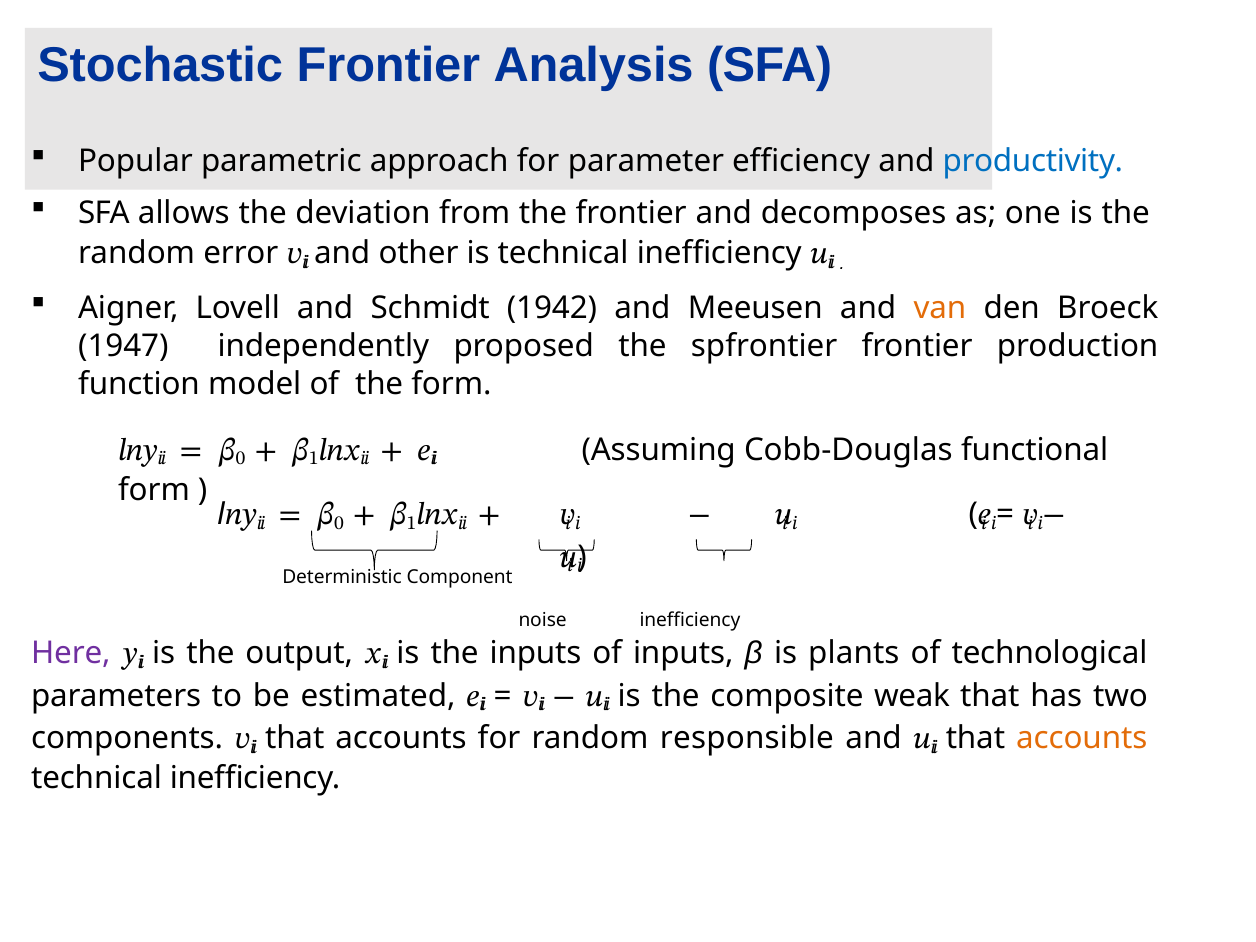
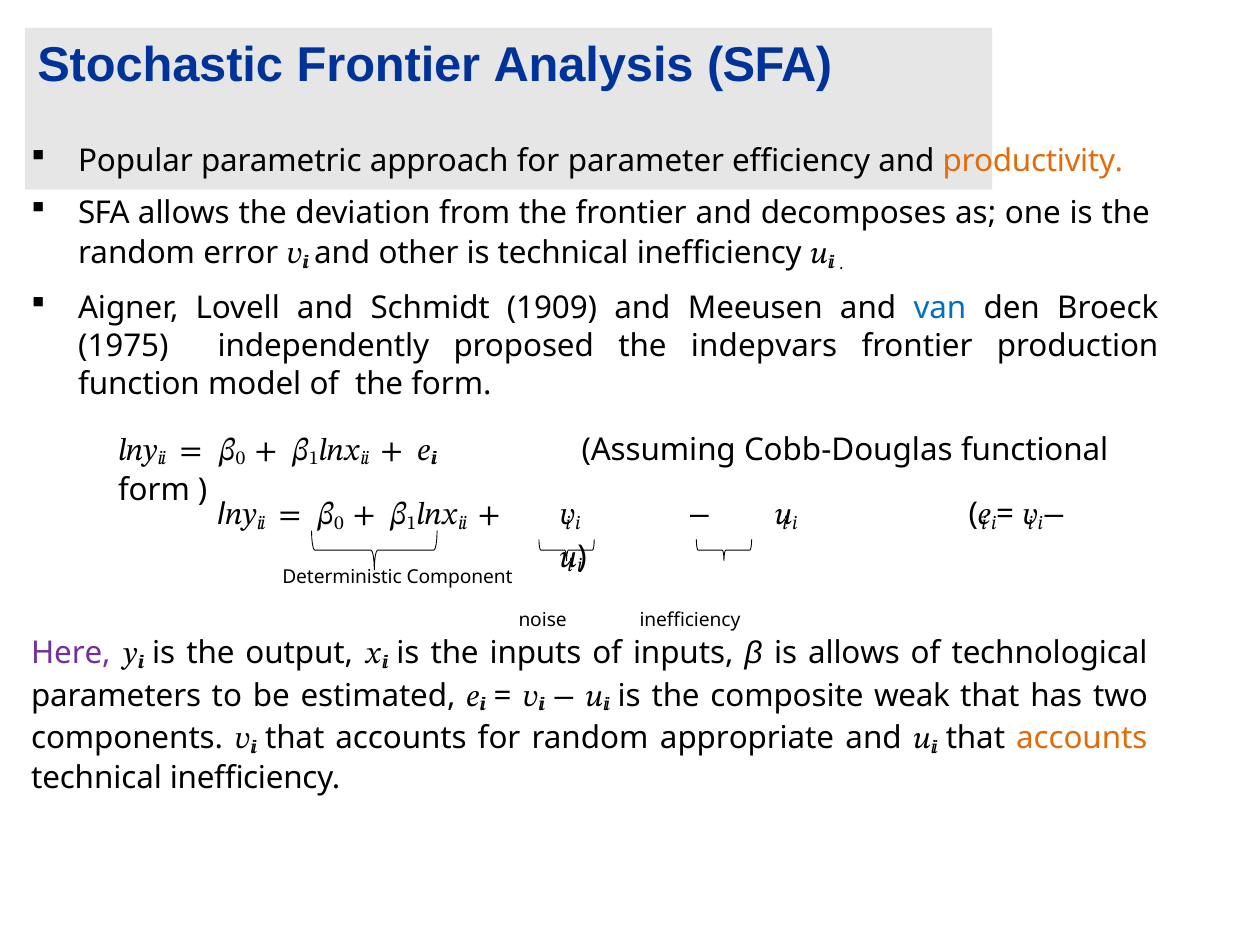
productivity colour: blue -> orange (1033, 161)
1942: 1942 -> 1909 (552, 308)
van colour: orange -> blue (940, 308)
1947: 1947 -> 1975 (123, 346)
spfrontier: spfrontier -> indepvars (764, 346)
is plants: plants -> allows (854, 653)
responsible: responsible -> appropriate (747, 738)
